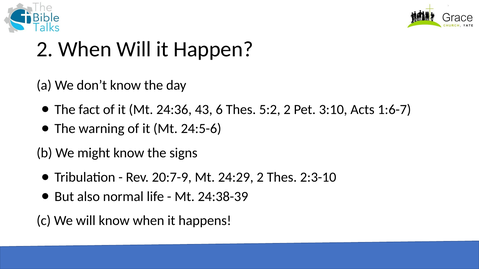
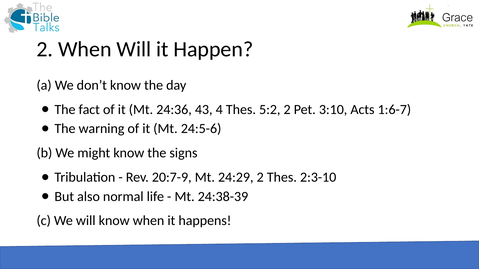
6: 6 -> 4 (219, 110)
